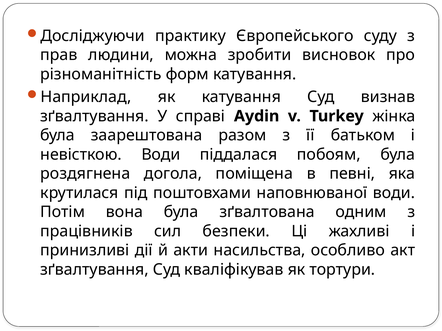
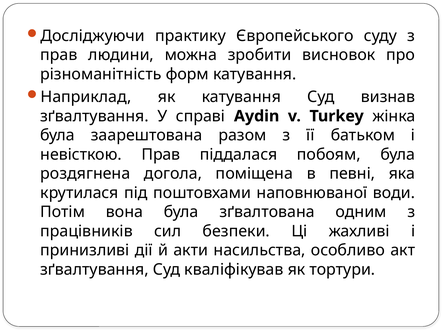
невісткою Води: Води -> Прав (161, 155)
